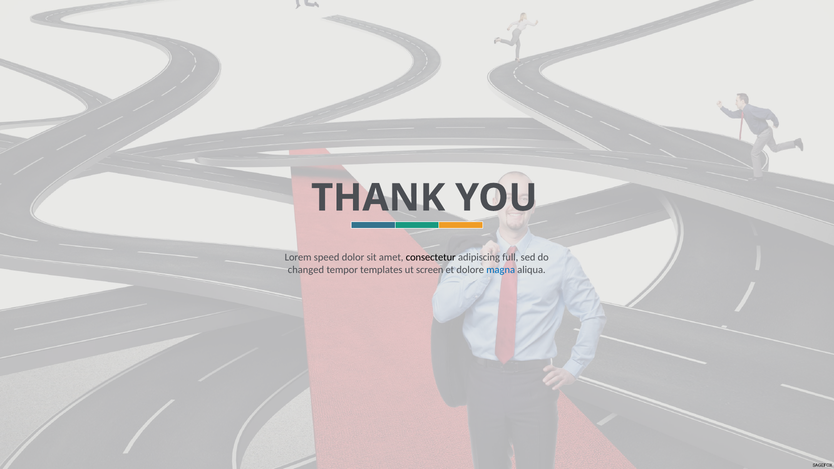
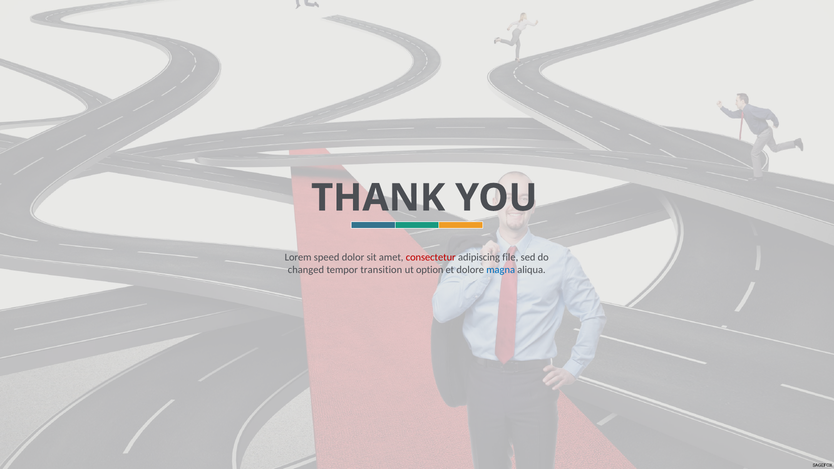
consectetur colour: black -> red (431, 257)
full: full -> file (510, 257)
templates: templates -> transition (381, 270)
screen: screen -> option (430, 270)
